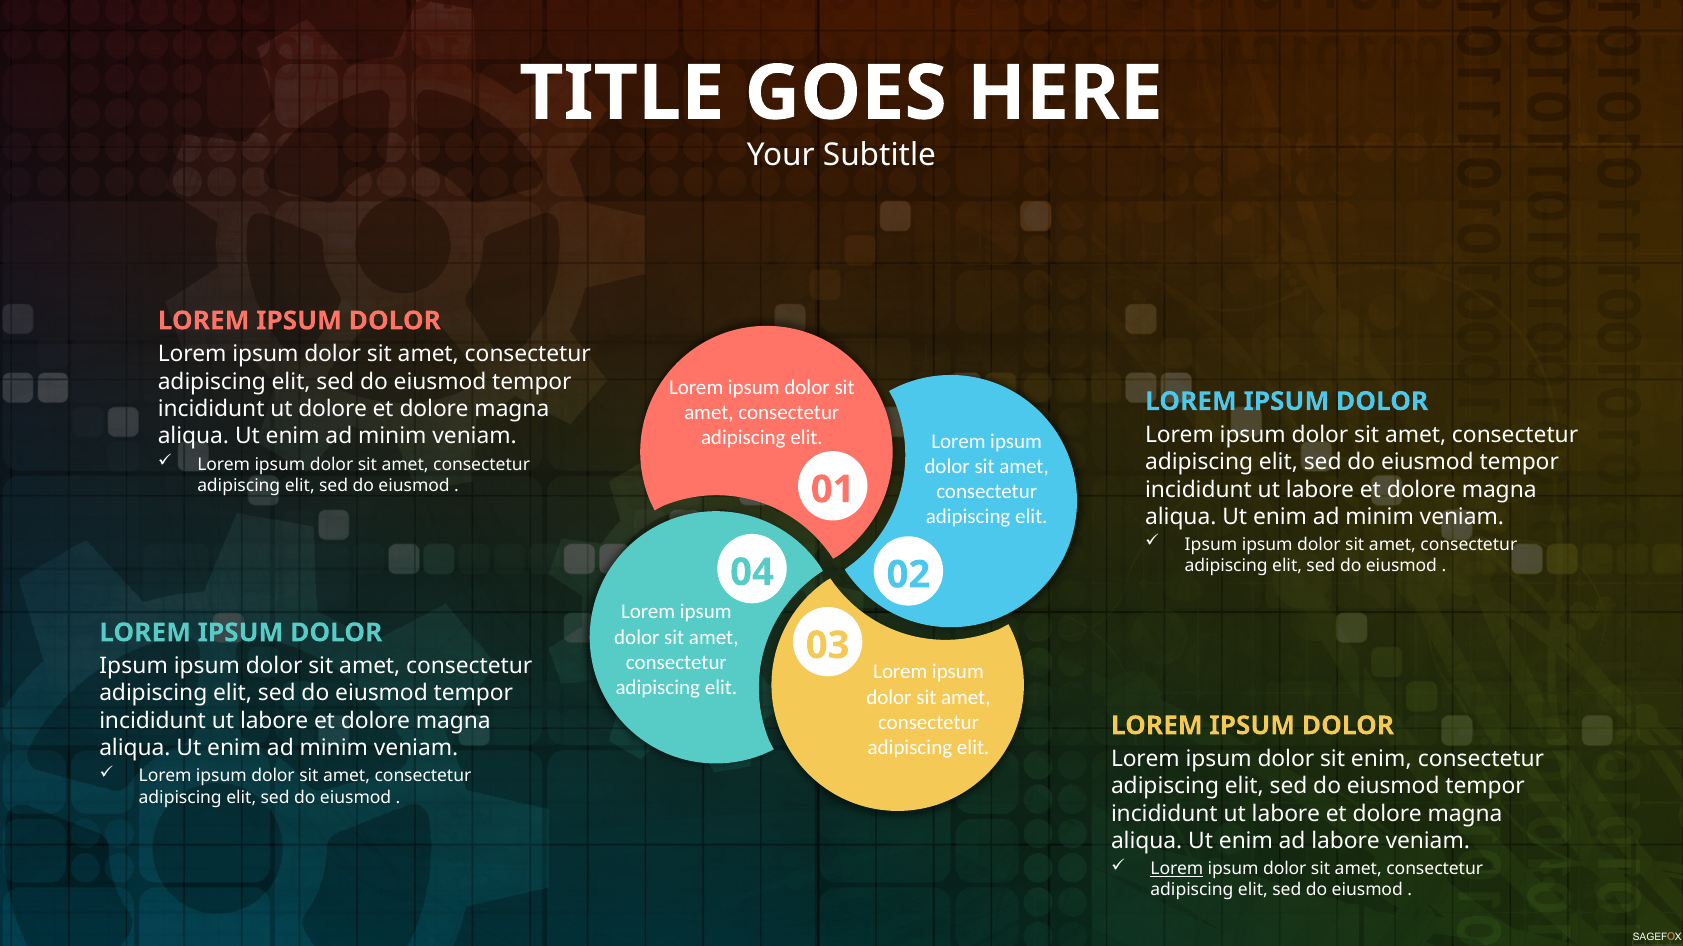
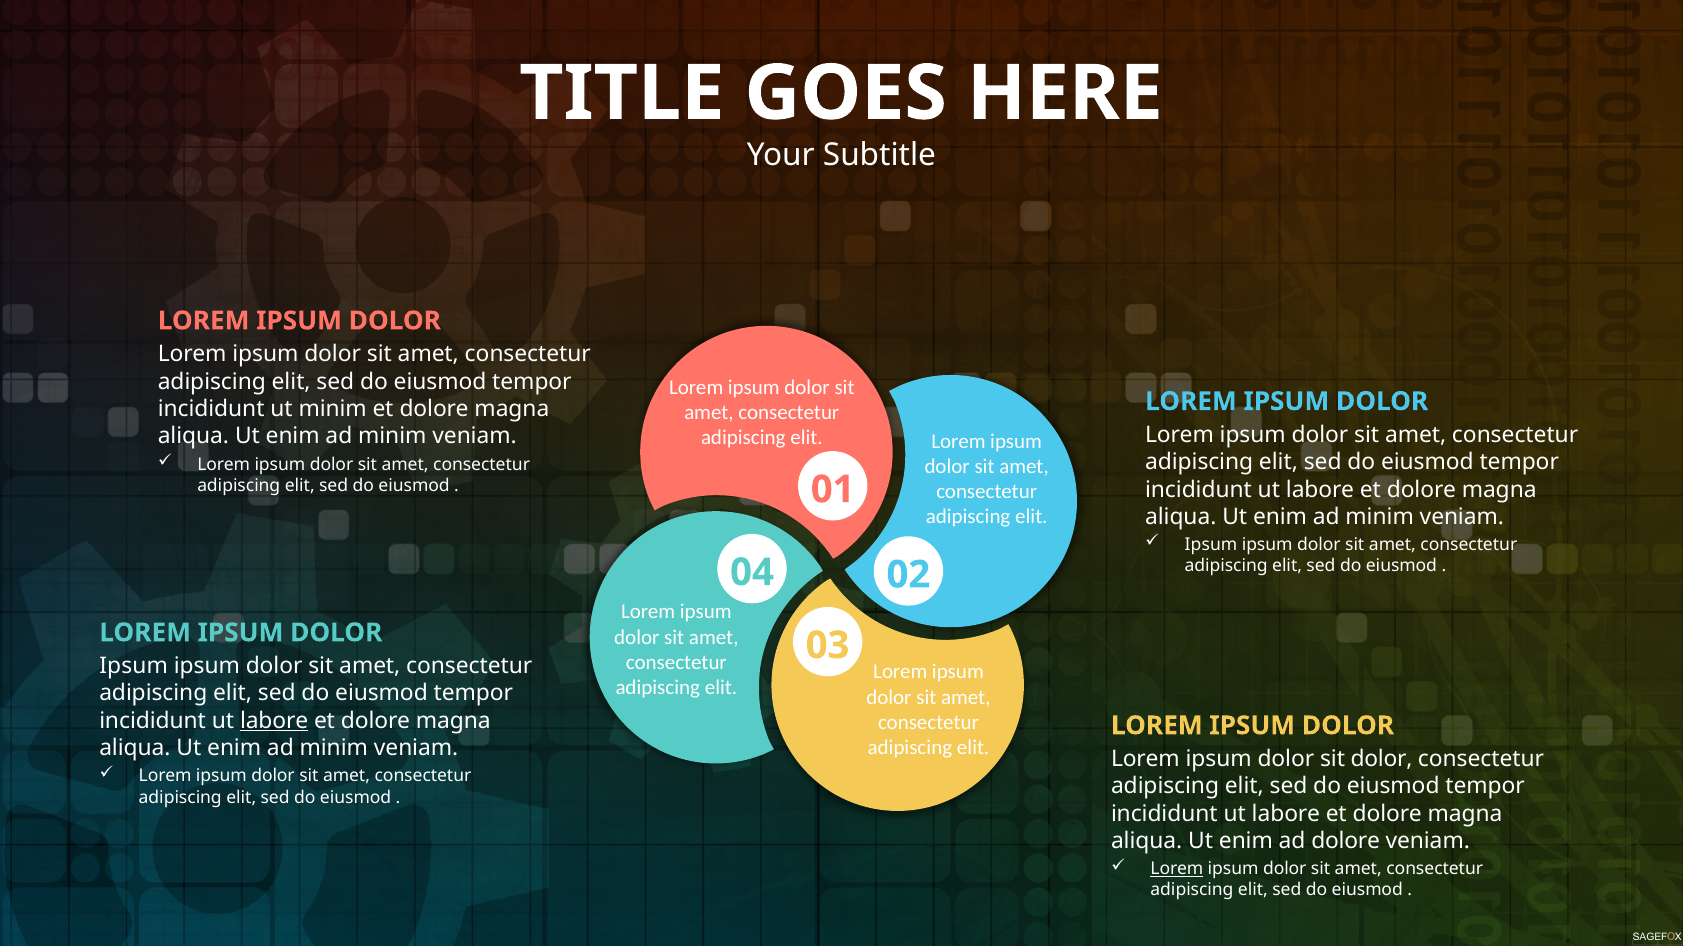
ut dolore: dolore -> minim (333, 409)
labore underline: none -> present (274, 721)
sit enim: enim -> dolor (1382, 760)
ad labore: labore -> dolore (1346, 842)
